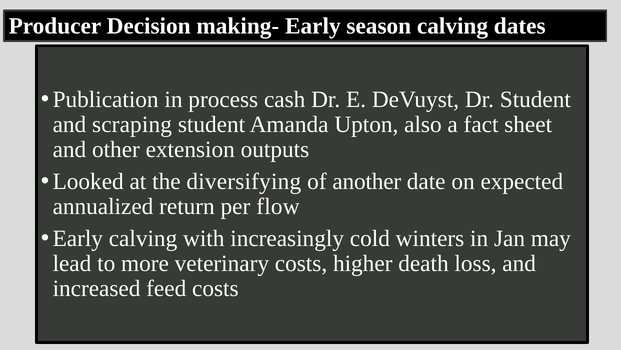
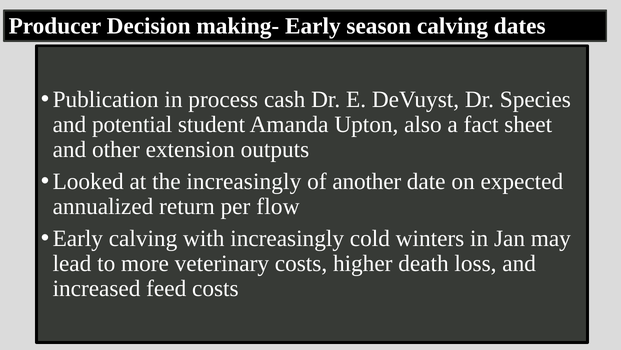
Dr Student: Student -> Species (535, 99)
scraping: scraping -> potential (132, 124)
the diversifying: diversifying -> increasingly (244, 181)
